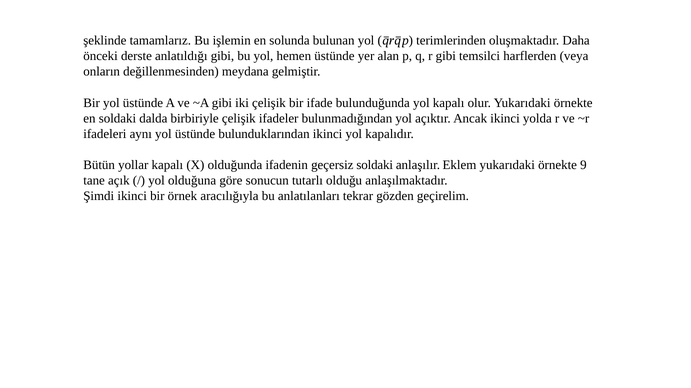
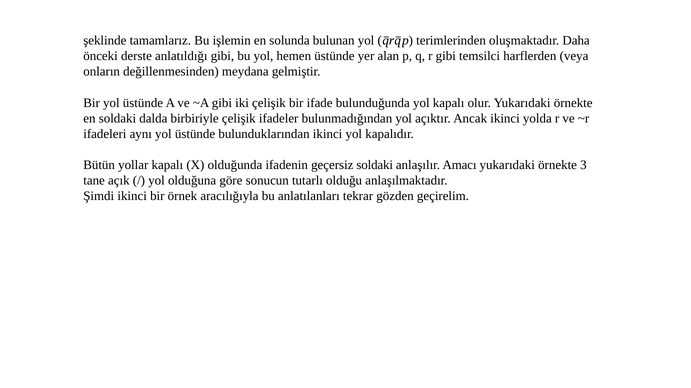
Eklem: Eklem -> Amacı (460, 165)
9: 9 -> 3 (583, 165)
